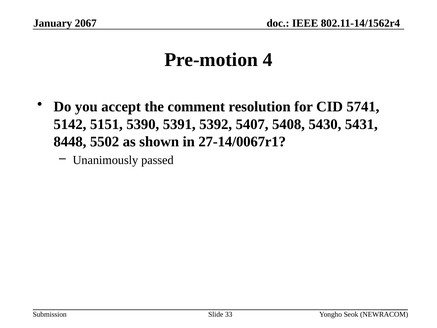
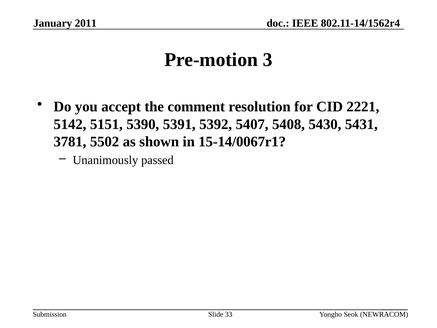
2067: 2067 -> 2011 (86, 23)
4: 4 -> 3 (268, 60)
5741: 5741 -> 2221 (363, 107)
8448: 8448 -> 3781 (70, 142)
27-14/0067r1: 27-14/0067r1 -> 15-14/0067r1 (242, 142)
